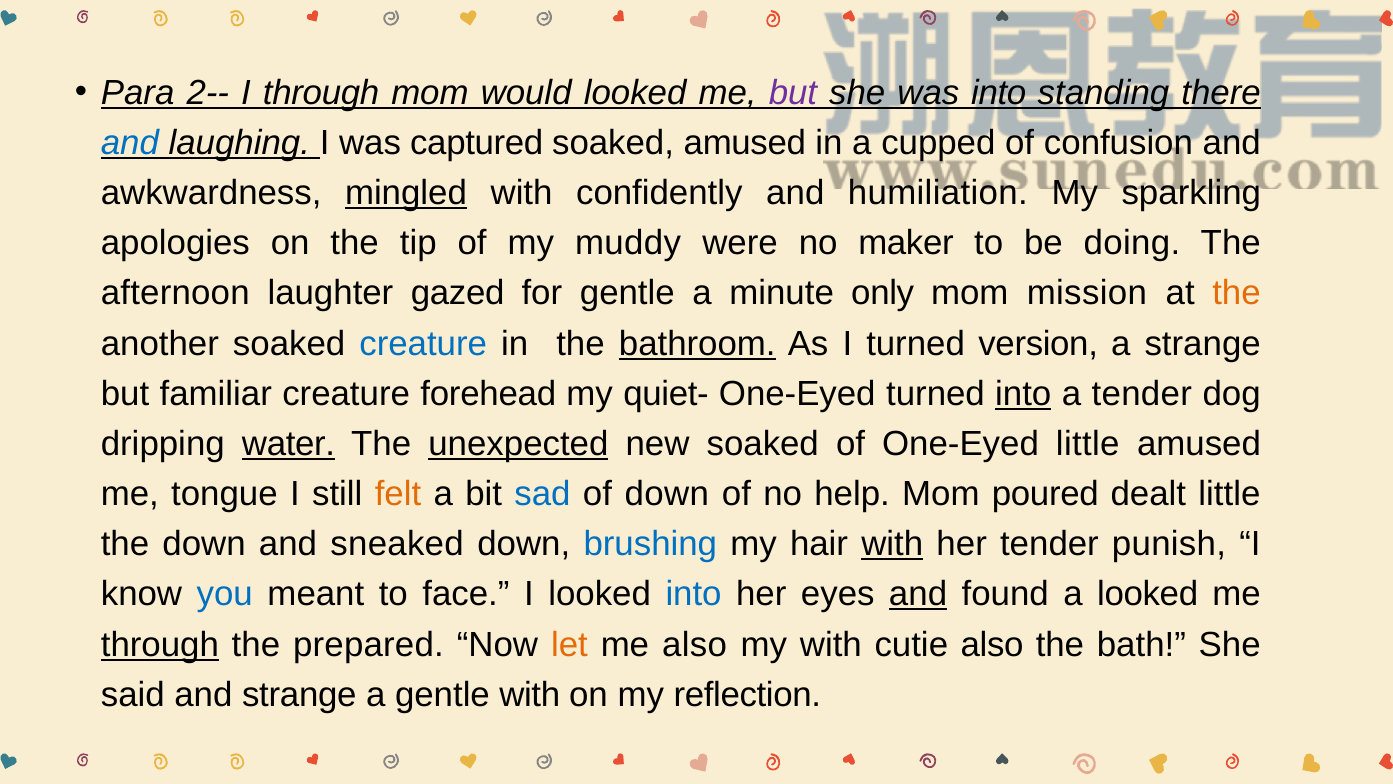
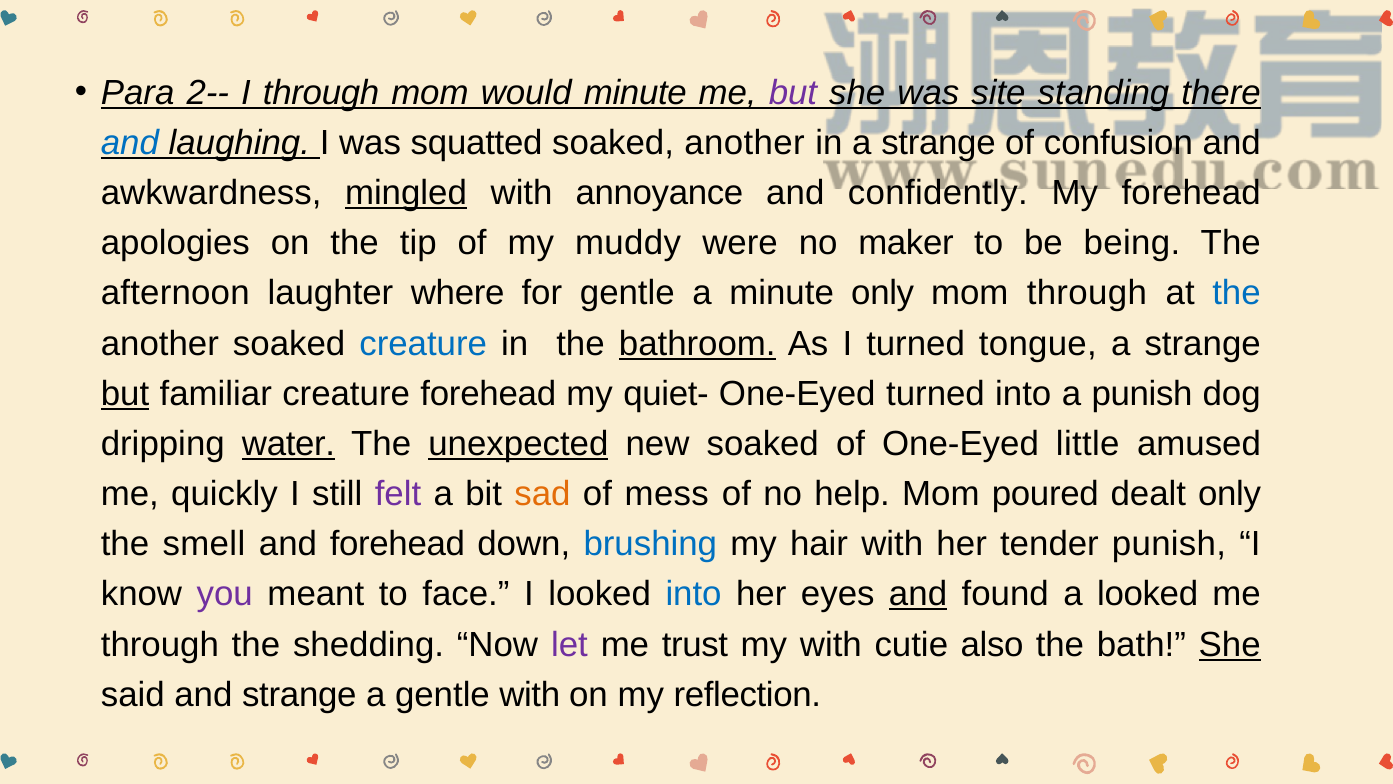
would looked: looked -> minute (635, 93)
was into: into -> site (999, 93)
captured: captured -> squatted (477, 143)
soaked amused: amused -> another (745, 143)
in a cupped: cupped -> strange (938, 143)
confidently: confidently -> annoyance (659, 193)
humiliation: humiliation -> confidently (938, 193)
My sparkling: sparkling -> forehead (1191, 193)
doing: doing -> being (1132, 243)
gazed: gazed -> where (458, 293)
mom mission: mission -> through (1087, 293)
the colour: orange -> blue (1237, 293)
version: version -> tongue (1038, 343)
but underline: none -> present (125, 394)
into underline: present -> none (1023, 394)
a tender: tender -> punish (1142, 394)
tongue: tongue -> quickly (224, 494)
felt colour: orange -> purple (398, 494)
sad colour: blue -> orange (542, 494)
of down: down -> mess (667, 494)
dealt little: little -> only (1230, 494)
the down: down -> smell (204, 544)
and sneaked: sneaked -> forehead (397, 544)
with underline: present -> none (892, 544)
you colour: blue -> purple (225, 594)
through underline: present -> none (160, 644)
prepared: prepared -> shedding (369, 644)
let colour: orange -> purple (569, 644)
me also: also -> trust (695, 644)
She underline: none -> present (1230, 644)
